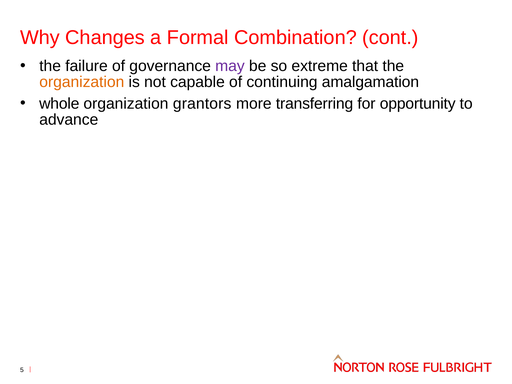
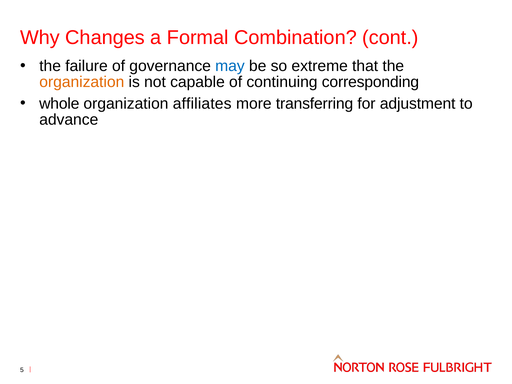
may colour: purple -> blue (230, 66)
amalgamation: amalgamation -> corresponding (370, 82)
grantors: grantors -> affiliates (202, 104)
opportunity: opportunity -> adjustment (418, 104)
